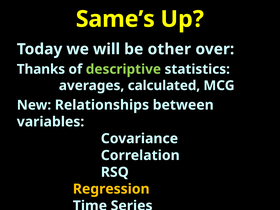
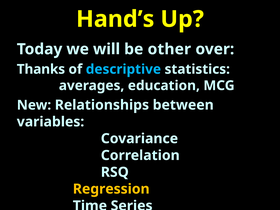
Same’s: Same’s -> Hand’s (115, 19)
descriptive colour: light green -> light blue (123, 69)
calculated: calculated -> education (164, 86)
